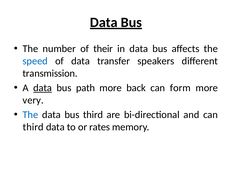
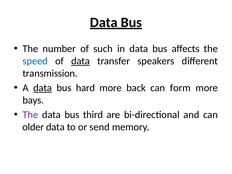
their: their -> such (103, 49)
data underline: none -> present (81, 61)
path: path -> hard (85, 88)
very: very -> bays (33, 100)
The colour: blue -> purple (30, 115)
third: third -> older (33, 127)
rates: rates -> send (100, 127)
